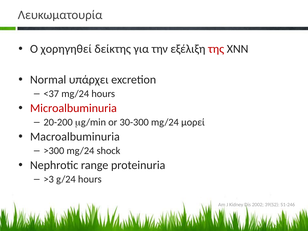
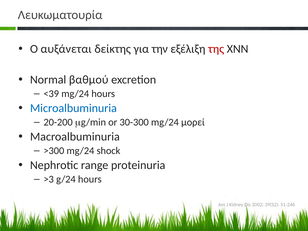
χορηγηθεί: χορηγηθεί -> αυξάνεται (66, 49)
υπάρχει: υπάρχει -> βαθμού (89, 80)
<37: <37 -> <39 (51, 94)
Microalbuminuria colour: red -> blue (73, 108)
